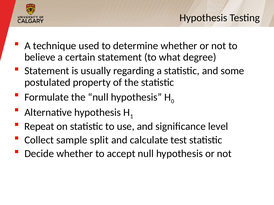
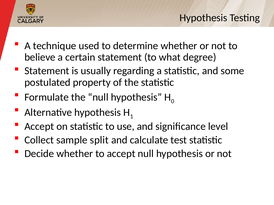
Repeat: Repeat -> Accept (39, 127)
